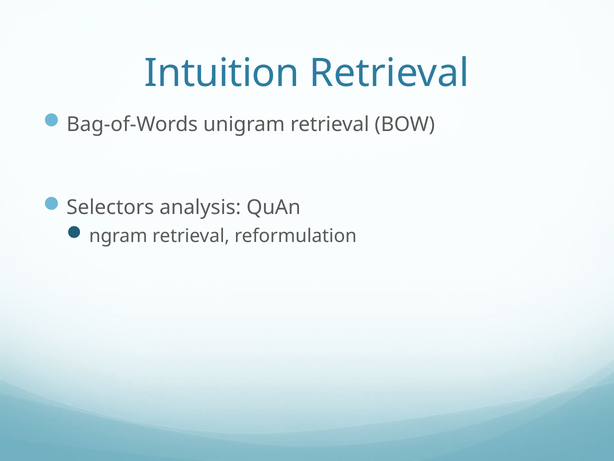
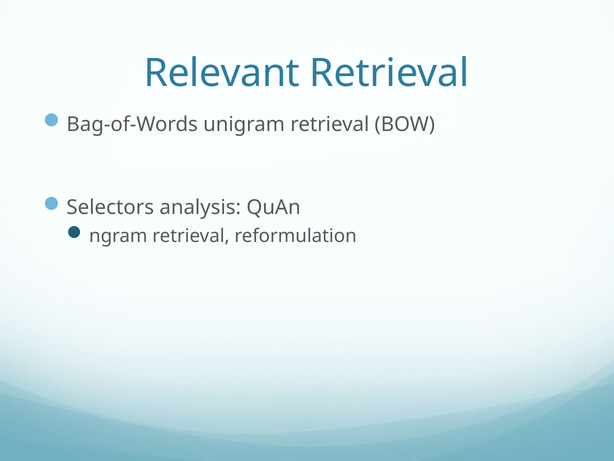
Intuition: Intuition -> Relevant (222, 73)
